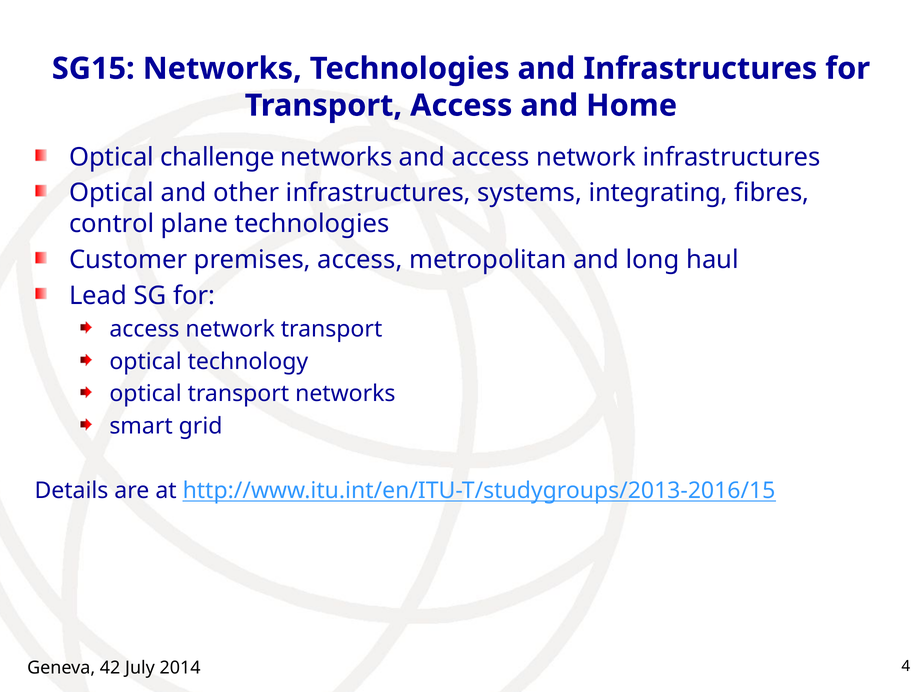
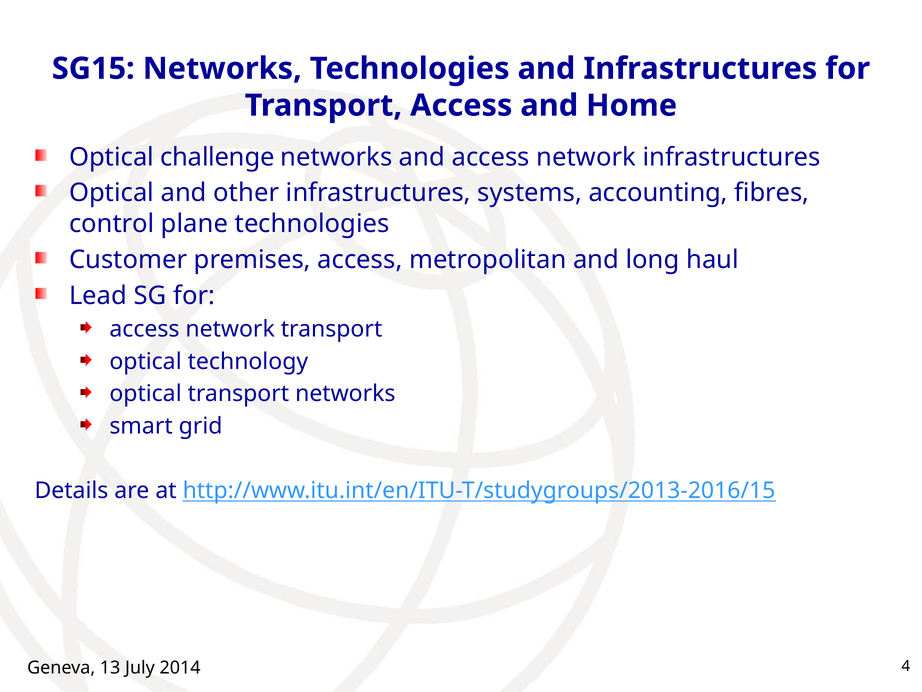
integrating: integrating -> accounting (658, 193)
42: 42 -> 13 (110, 667)
